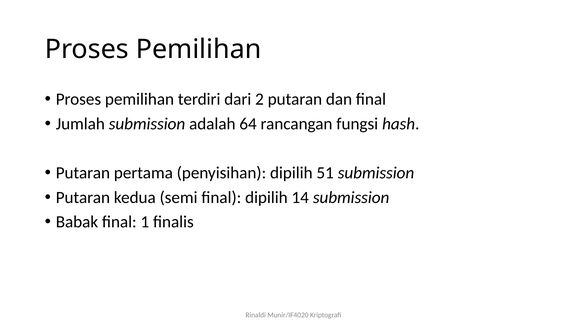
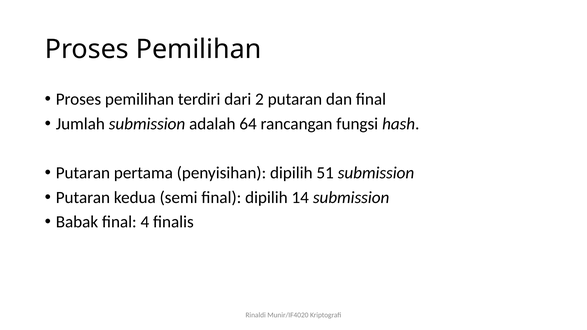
1: 1 -> 4 (145, 222)
